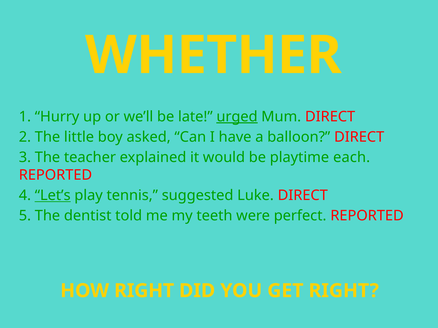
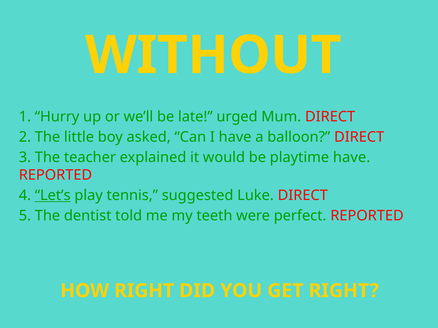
WHETHER: WHETHER -> WITHOUT (213, 55)
urged underline: present -> none (237, 117)
playtime each: each -> have (352, 158)
